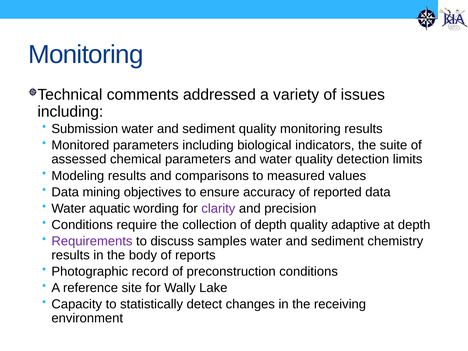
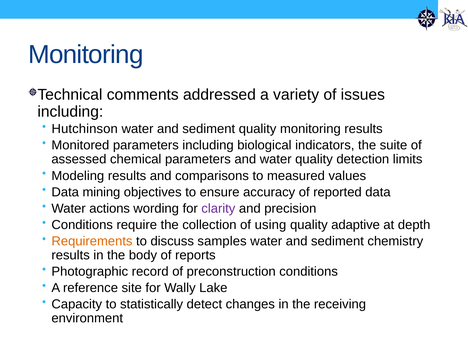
Submission: Submission -> Hutchinson (85, 129)
aquatic: aquatic -> actions (110, 208)
of depth: depth -> using (270, 225)
Requirements colour: purple -> orange (92, 241)
